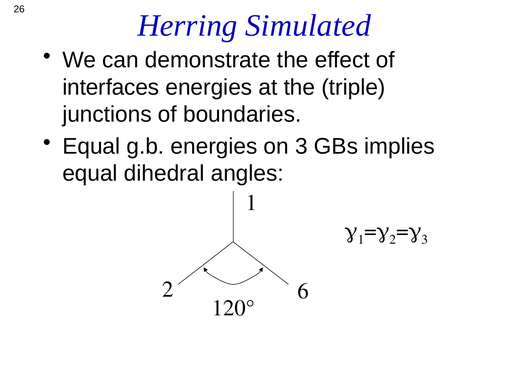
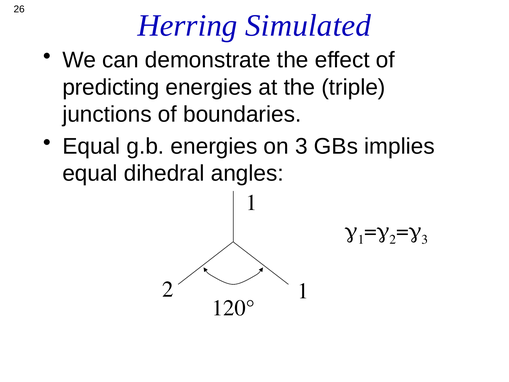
interfaces: interfaces -> predicting (111, 87)
2 6: 6 -> 1 (303, 291)
